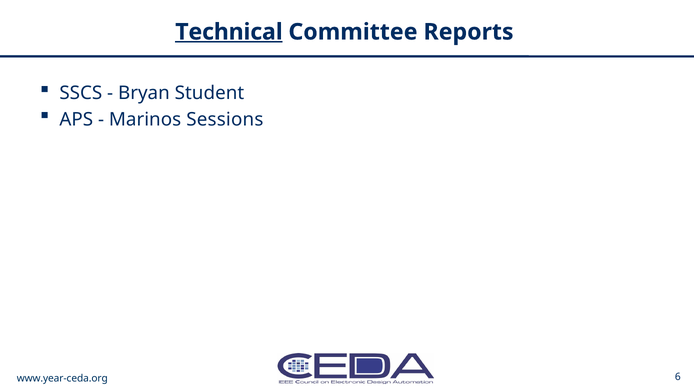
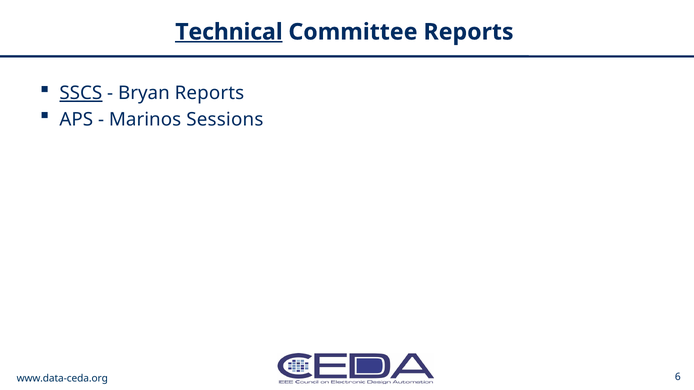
SSCS underline: none -> present (81, 93)
Bryan Student: Student -> Reports (209, 93)
www.year-ceda.org: www.year-ceda.org -> www.data-ceda.org (62, 379)
